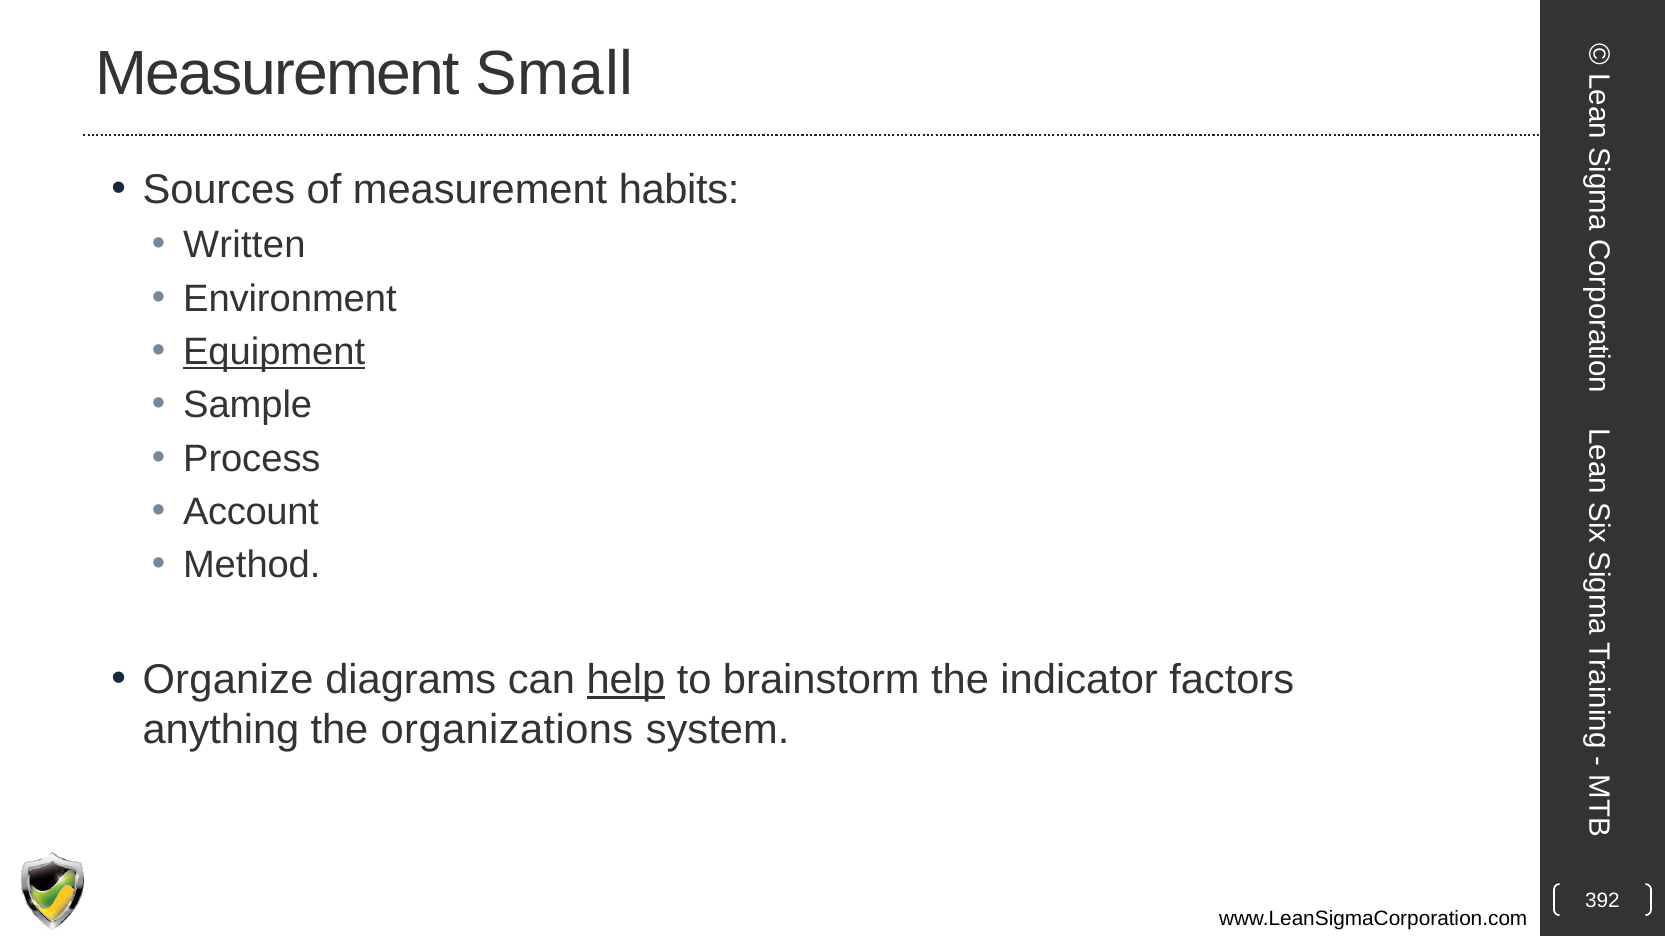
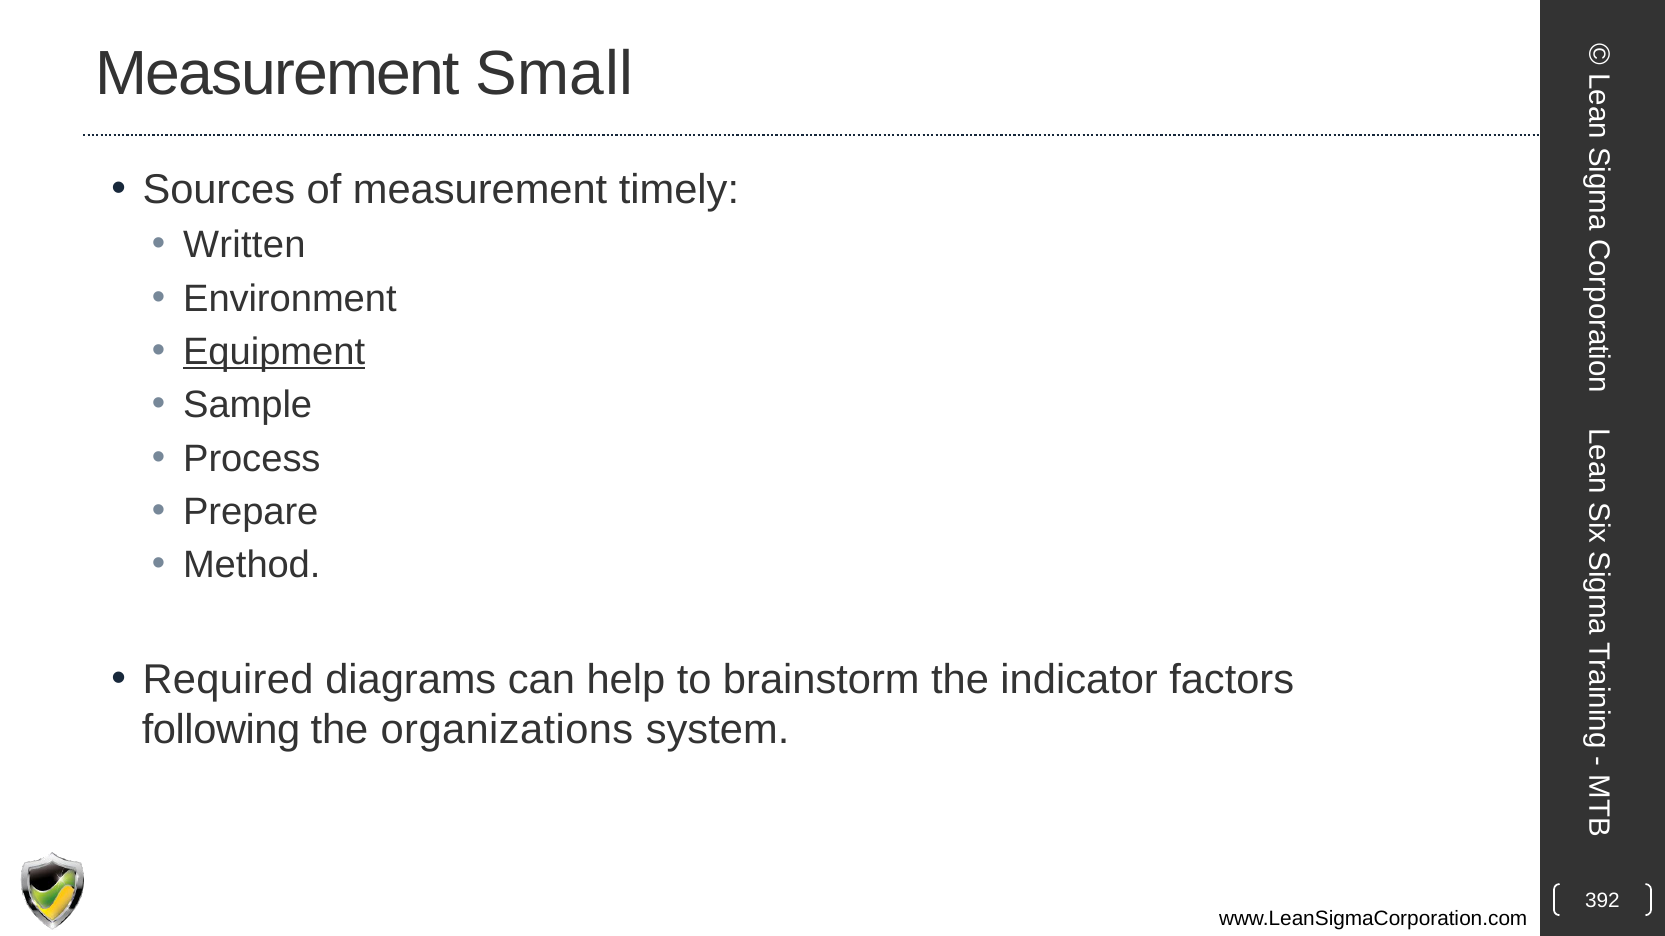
habits: habits -> timely (679, 190)
Account: Account -> Prepare (251, 512)
Organize: Organize -> Required (228, 680)
help underline: present -> none (626, 680)
anything: anything -> following (221, 730)
